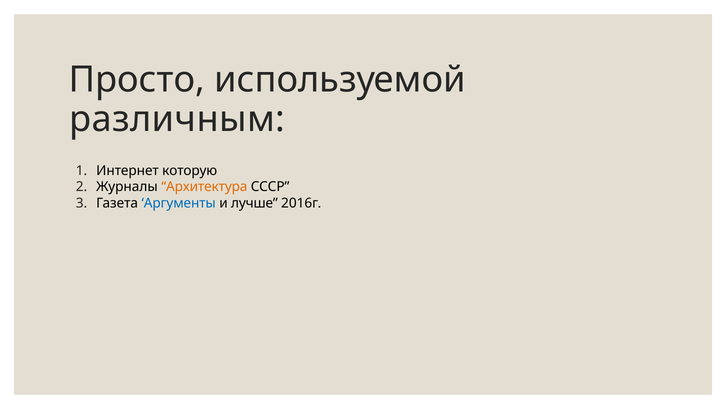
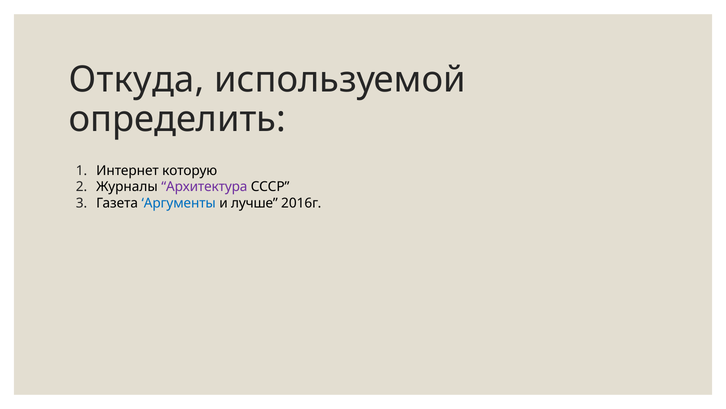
Просто: Просто -> Откуда (137, 80)
различным: различным -> определить (177, 119)
Архитектура colour: orange -> purple (204, 187)
